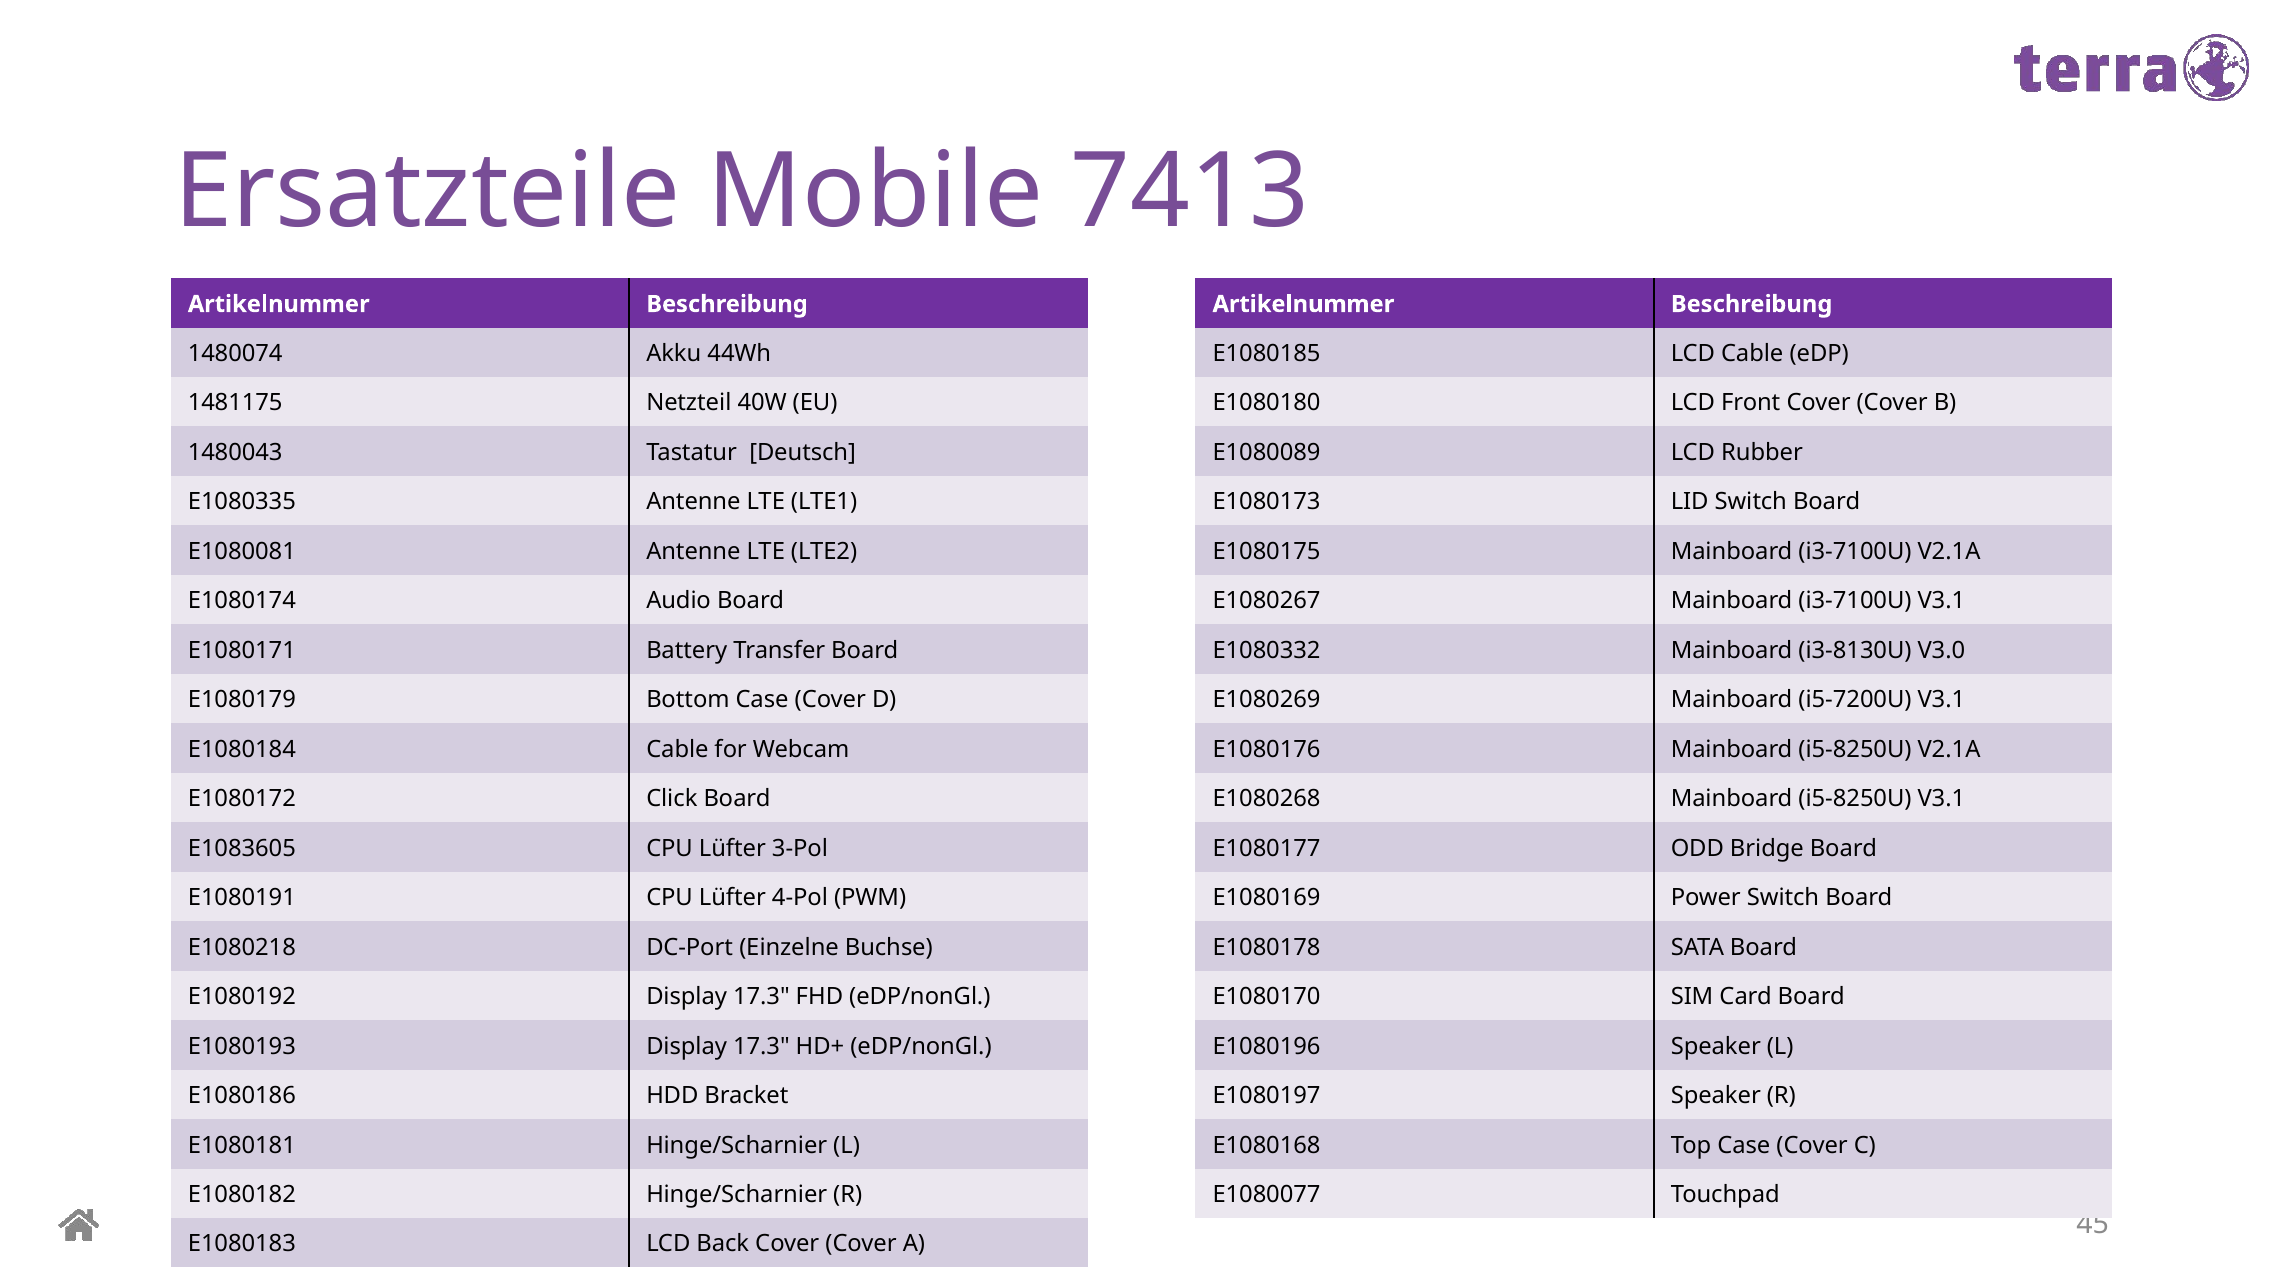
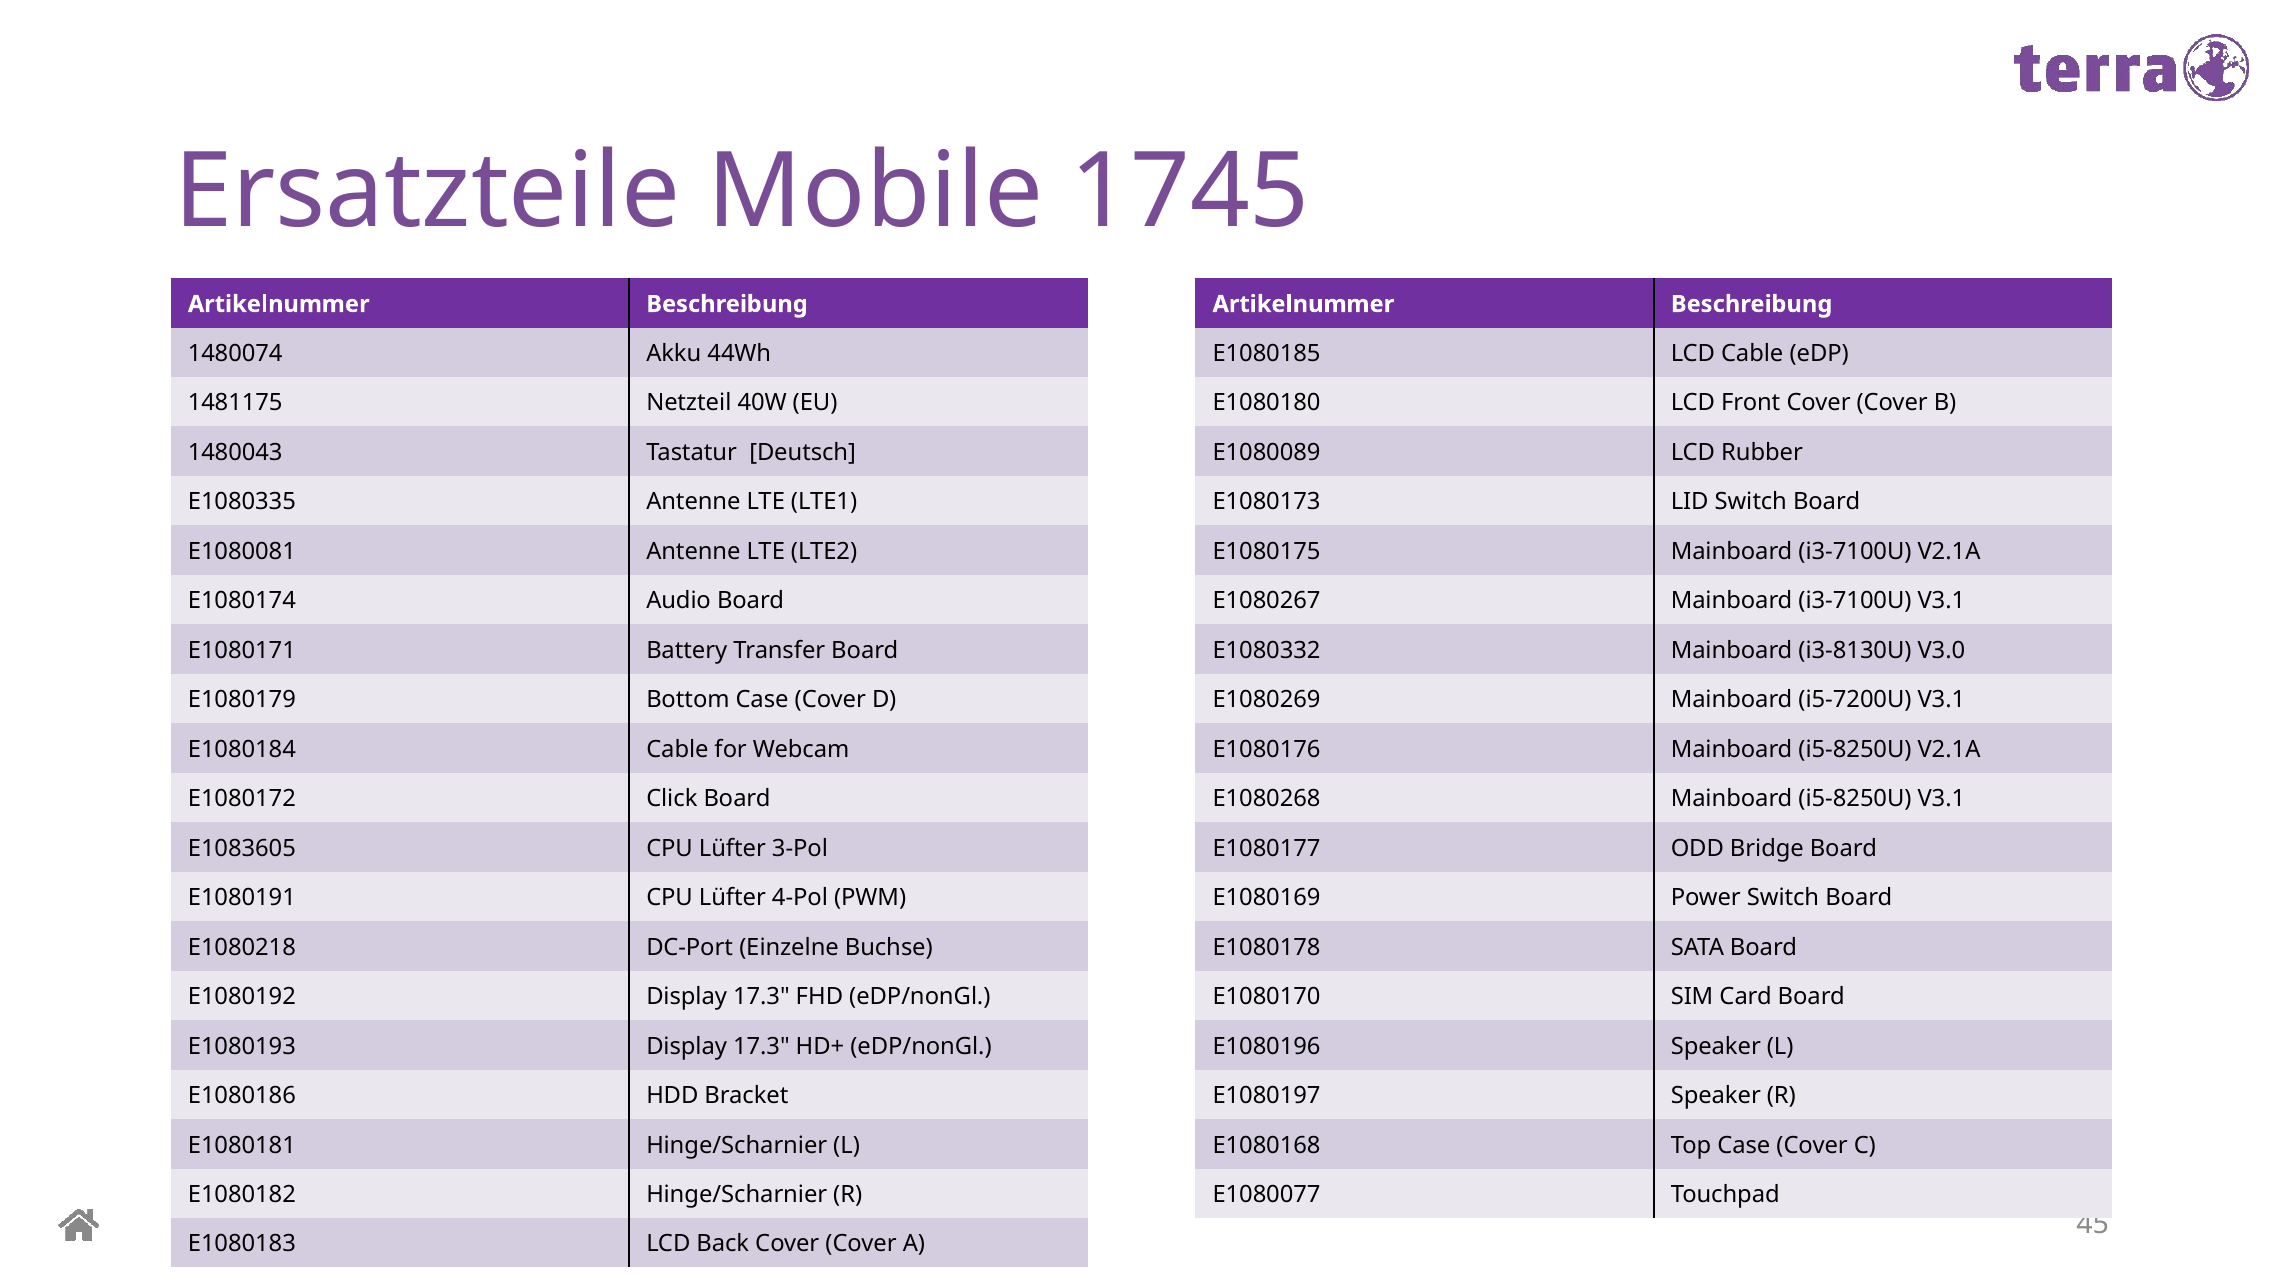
7413: 7413 -> 1745 (1190, 192)
